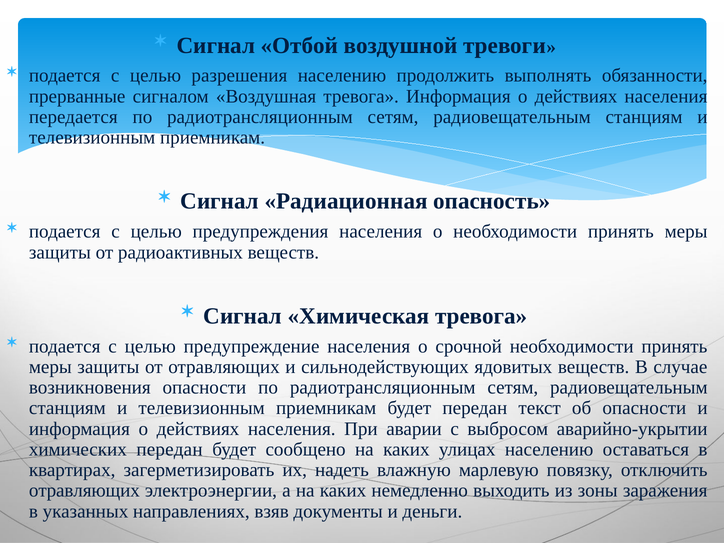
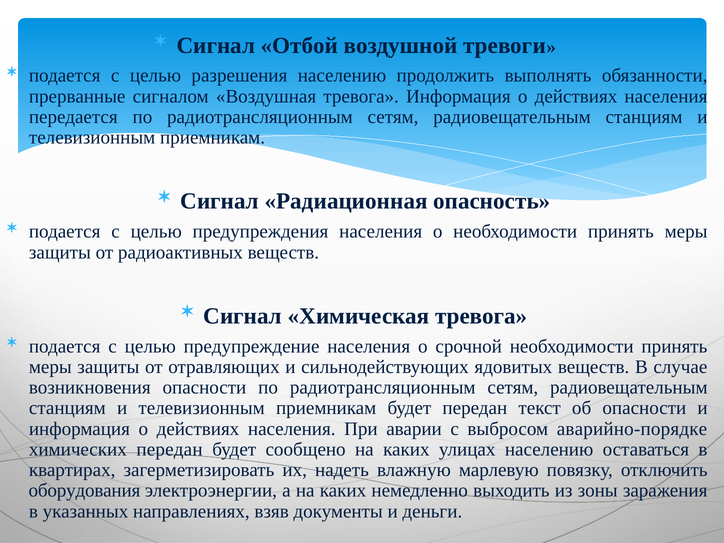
аварийно-укрытии: аварийно-укрытии -> аварийно-порядке (632, 429)
отравляющих: отравляющих -> оборудования (84, 491)
